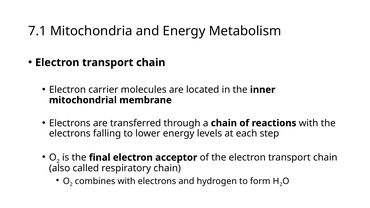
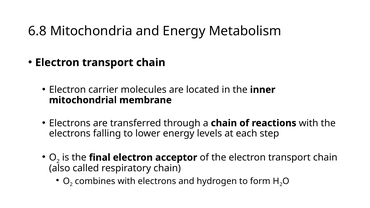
7.1: 7.1 -> 6.8 (37, 31)
